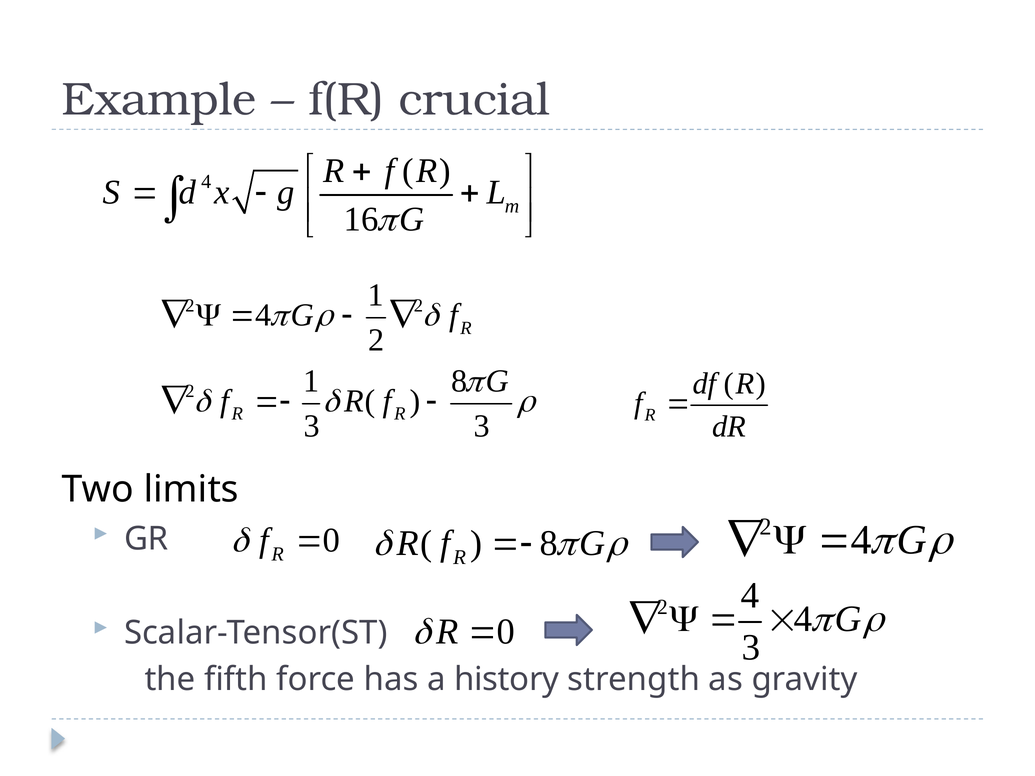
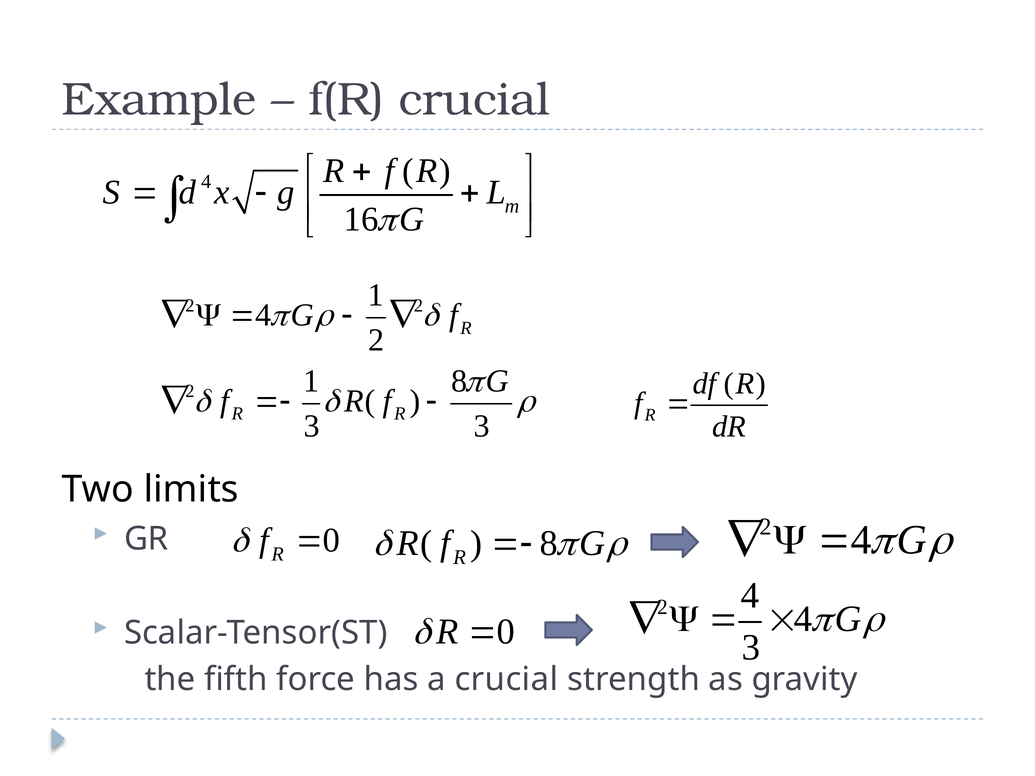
a history: history -> crucial (506, 680)
